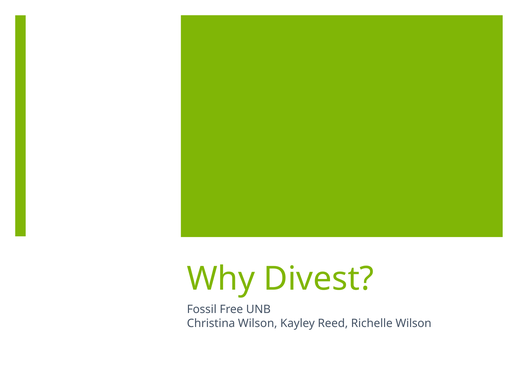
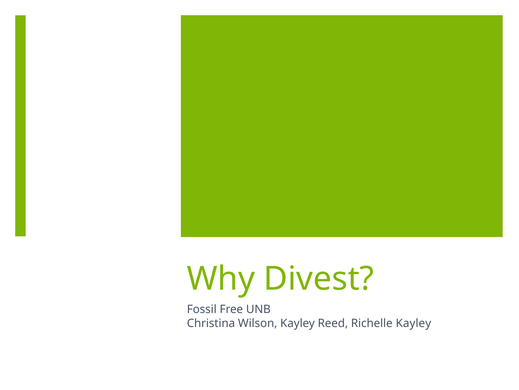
Richelle Wilson: Wilson -> Kayley (413, 323)
